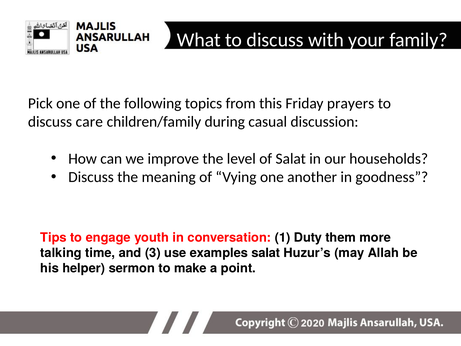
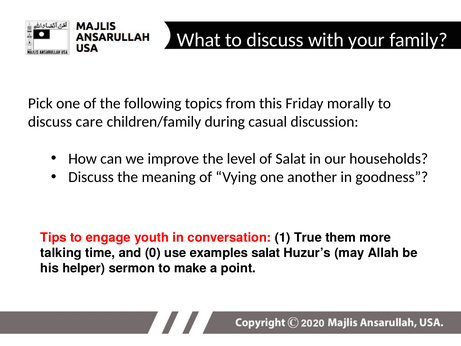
prayers: prayers -> morally (351, 103)
Duty: Duty -> True (308, 237)
3: 3 -> 0 (153, 253)
